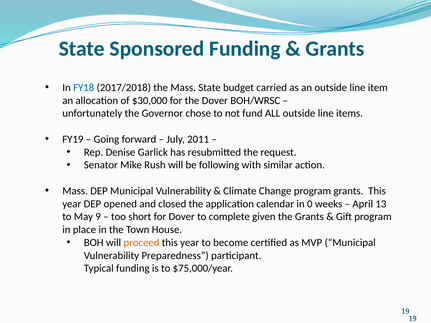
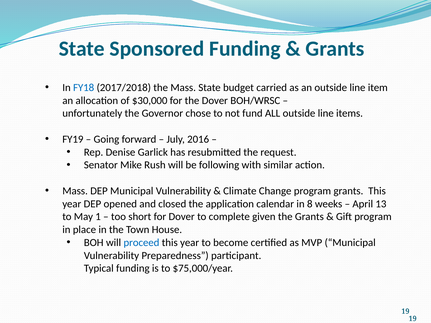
2011: 2011 -> 2016 (198, 139)
0: 0 -> 8 (310, 204)
9: 9 -> 1 (98, 217)
proceed colour: orange -> blue (141, 243)
